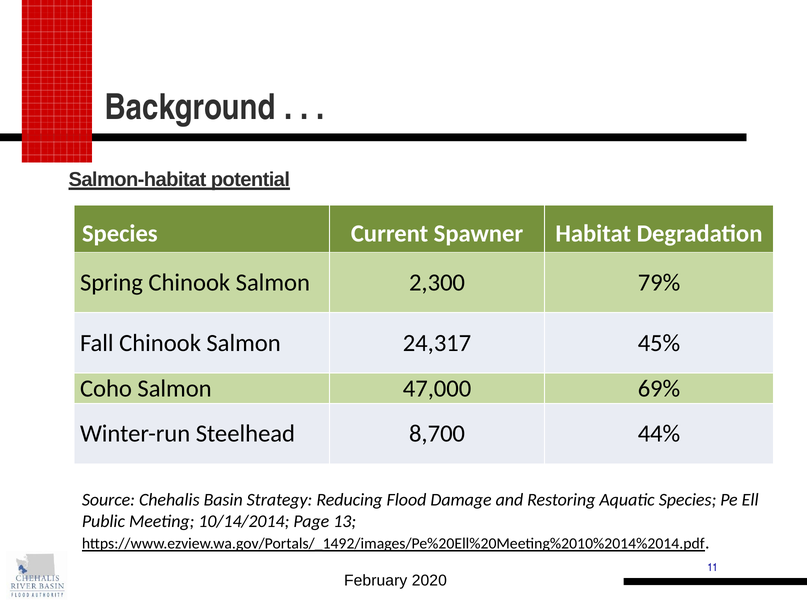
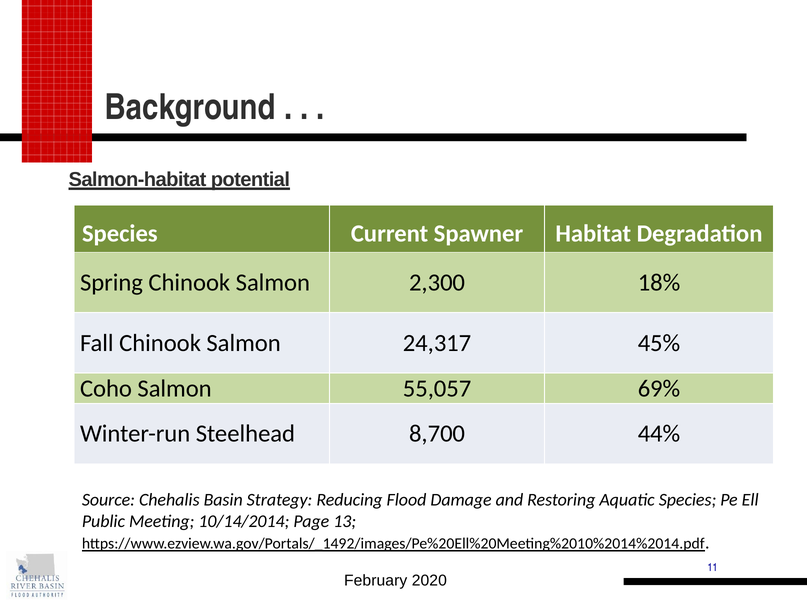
79%: 79% -> 18% (659, 283)
47,000: 47,000 -> 55,057 (437, 389)
